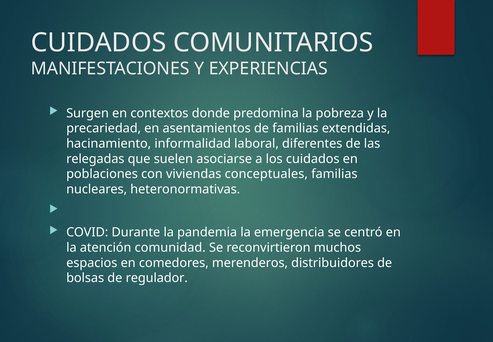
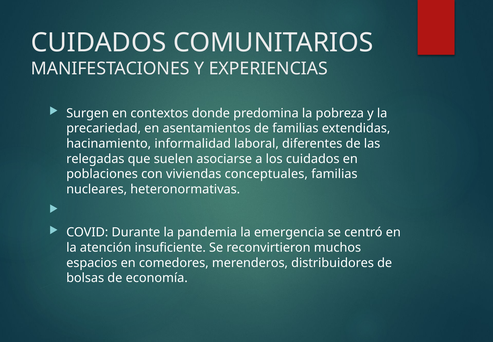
comunidad: comunidad -> insuficiente (170, 247)
regulador: regulador -> economía (157, 278)
